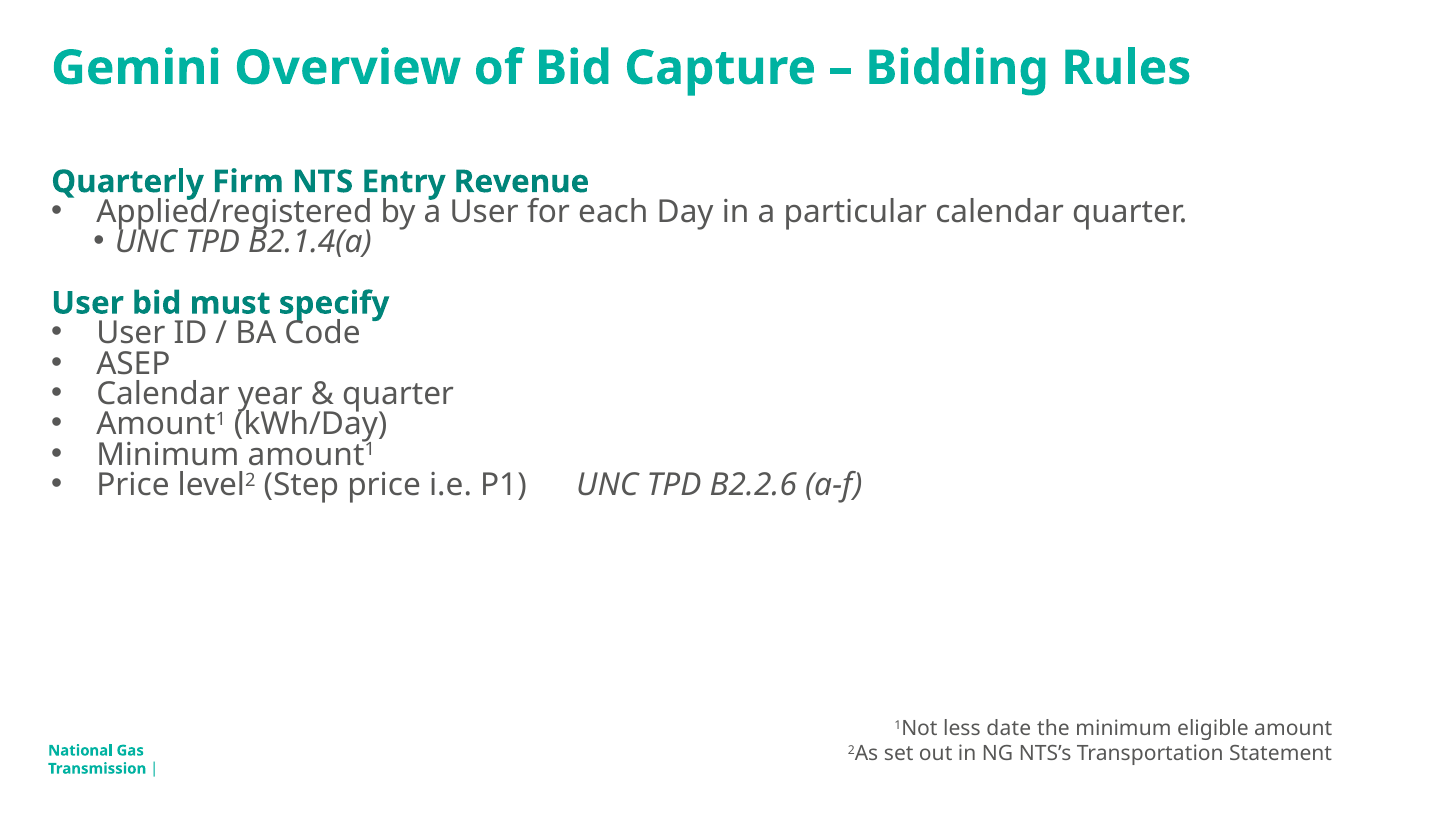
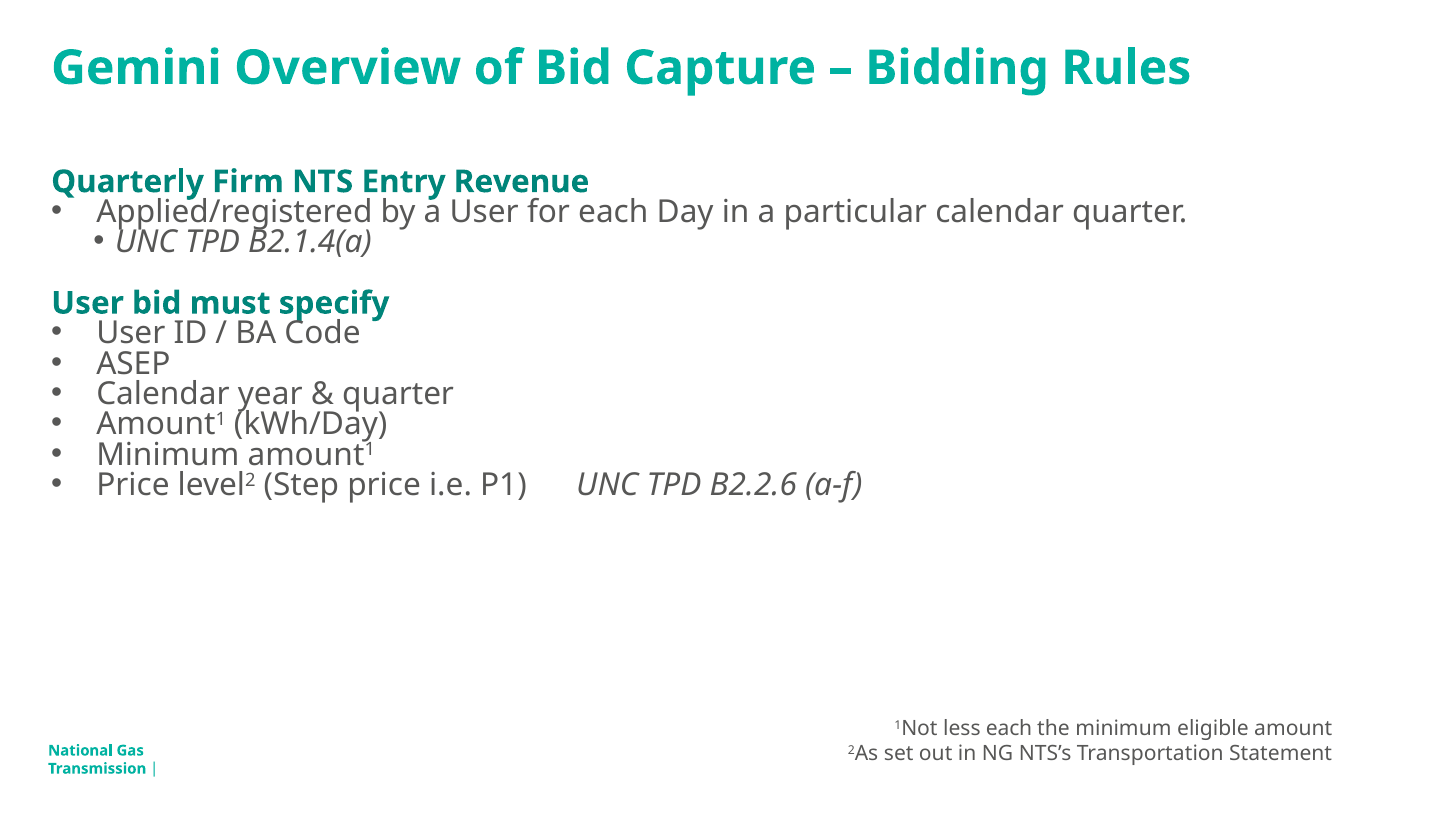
less date: date -> each (1009, 728)
